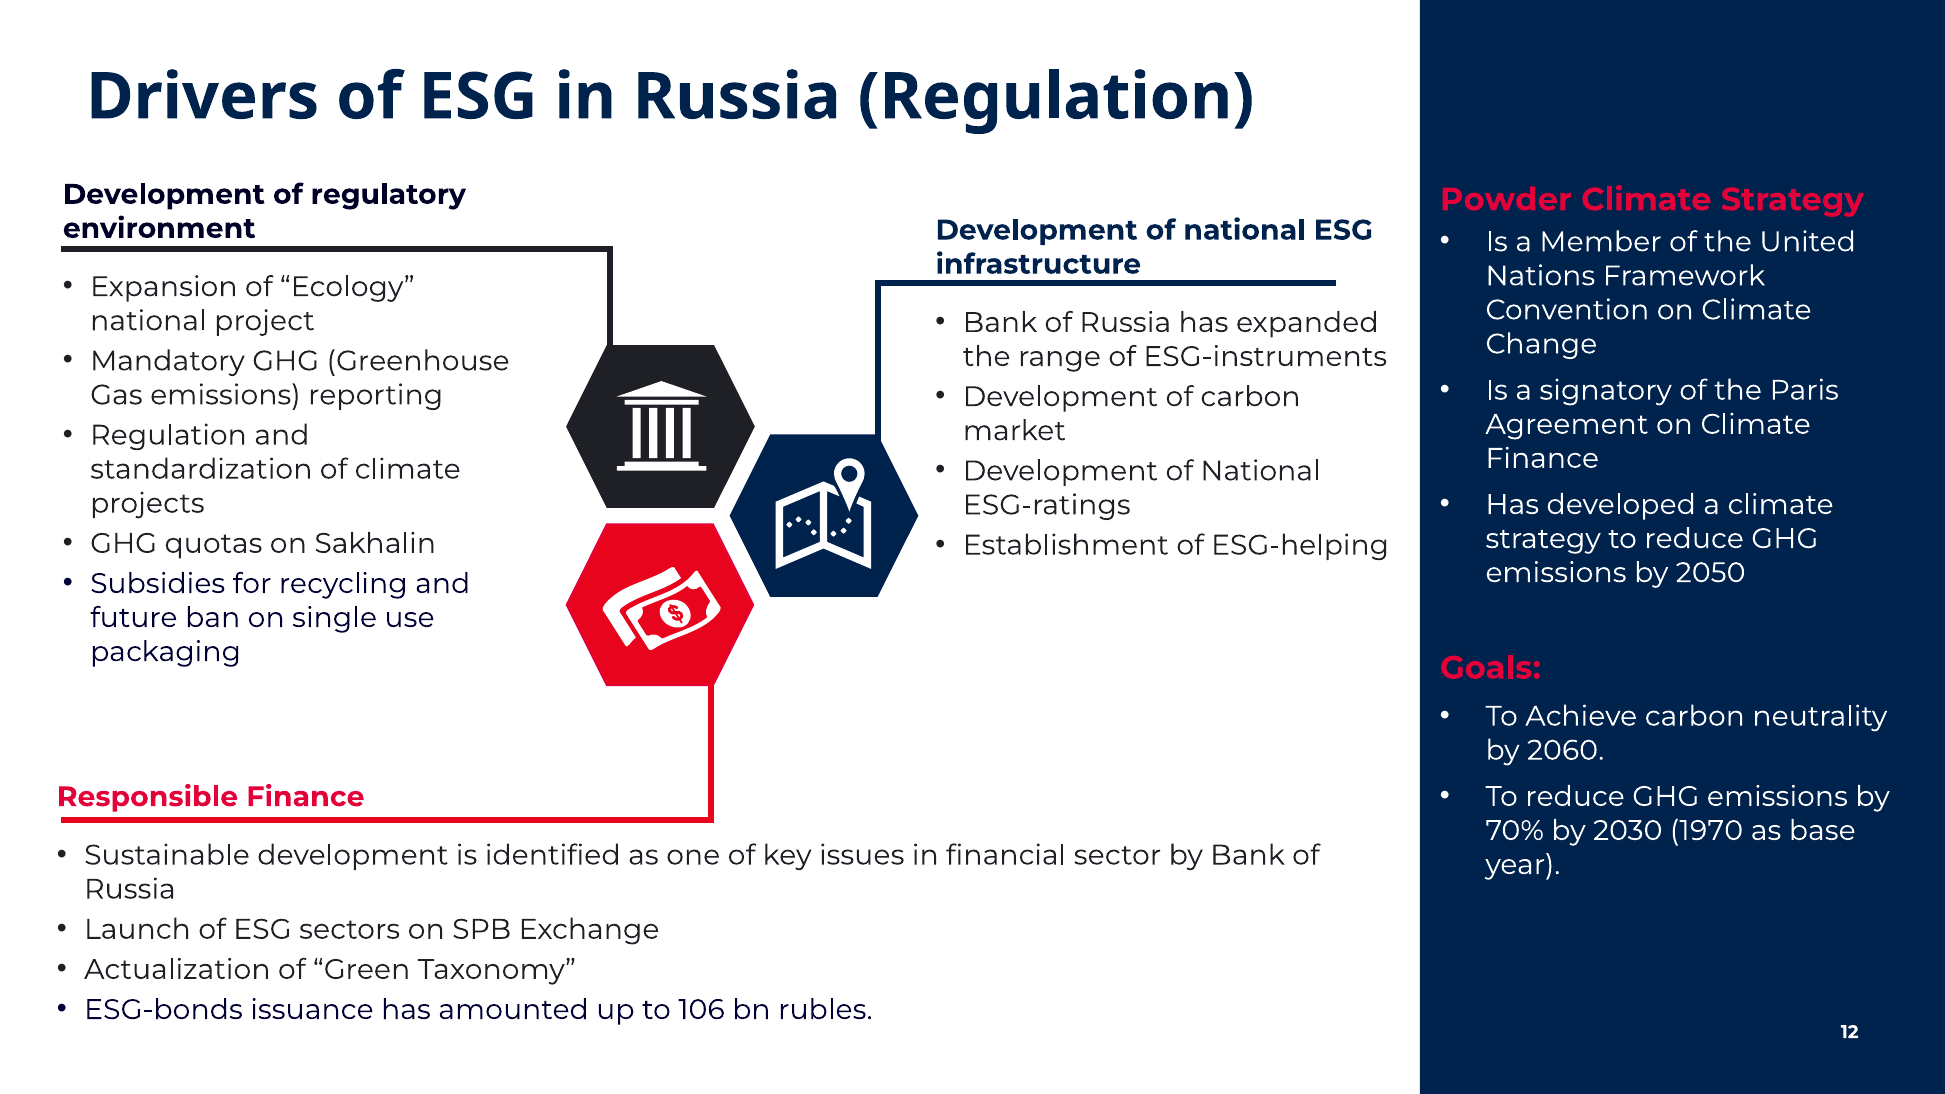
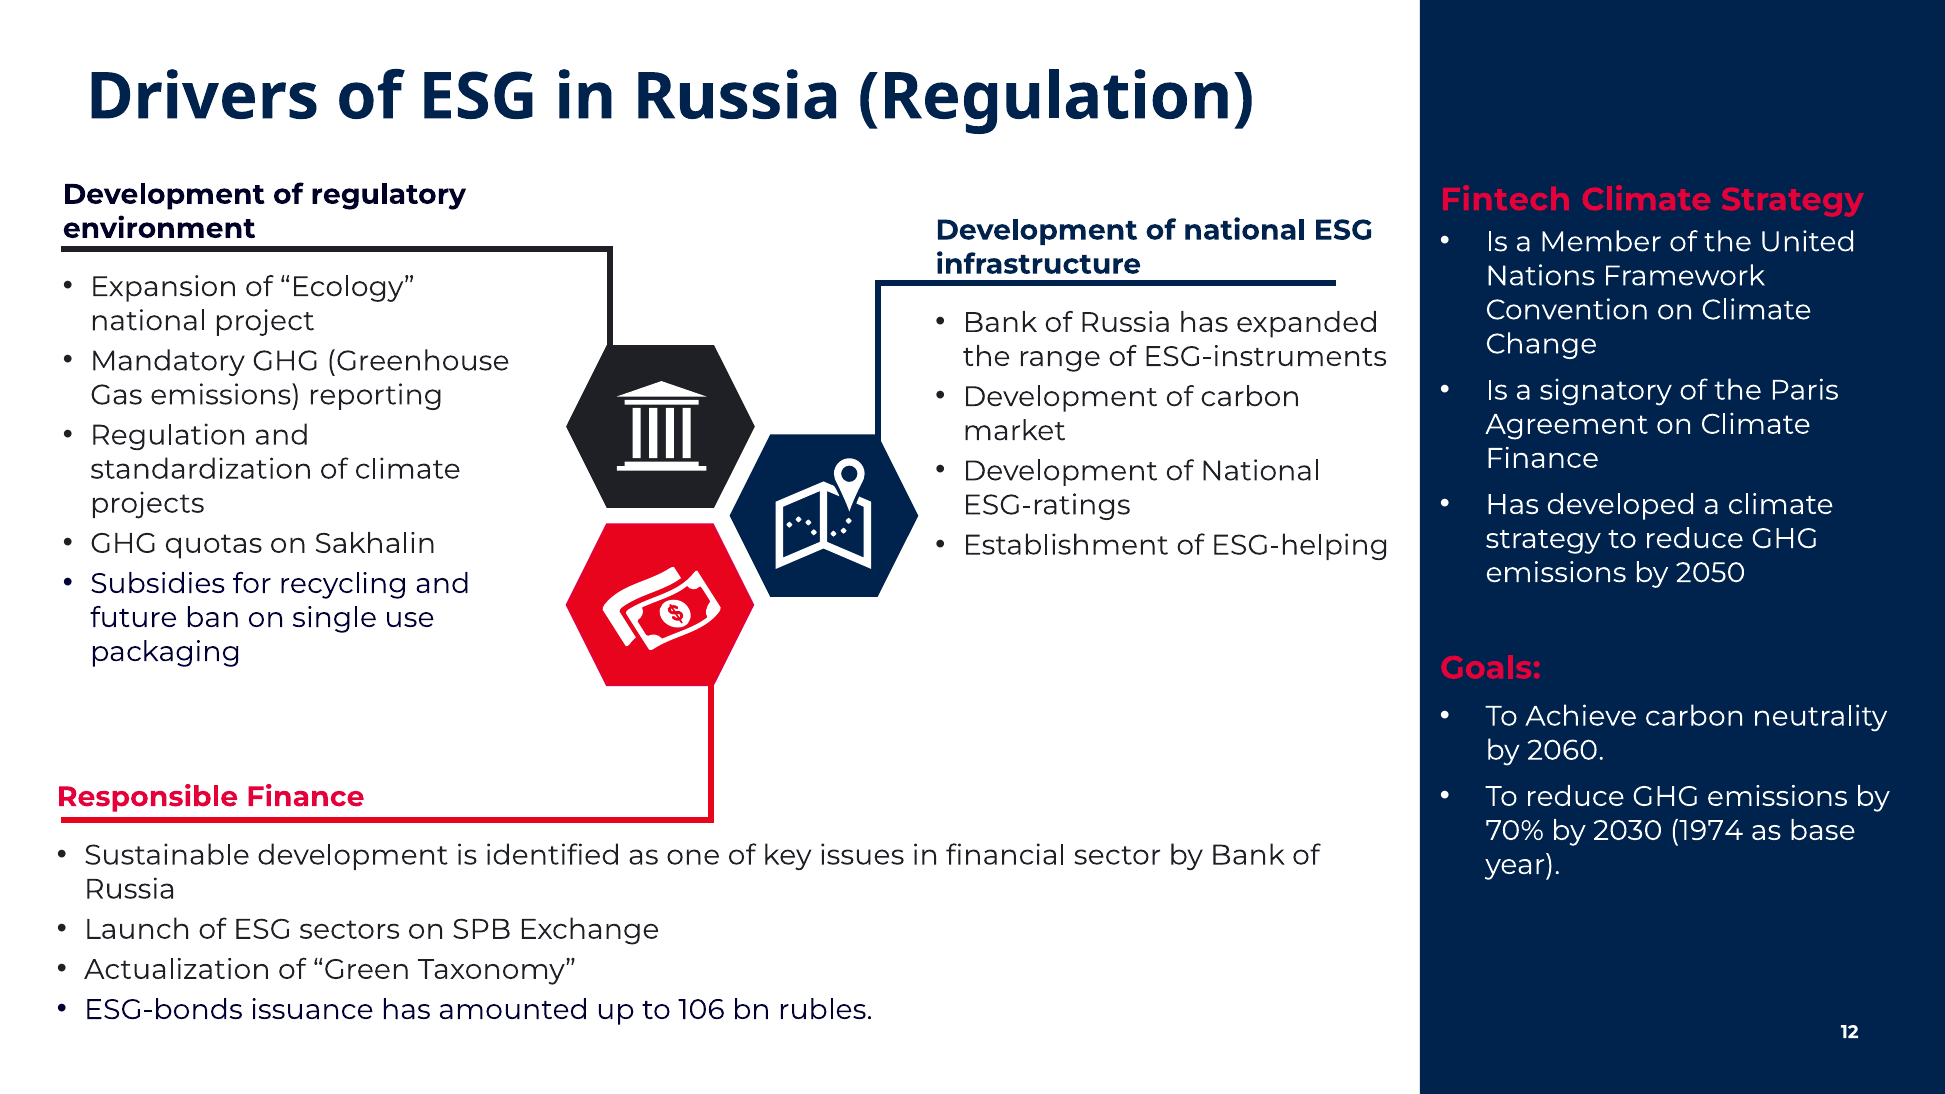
Powder: Powder -> Fintech (1506, 200)
1970: 1970 -> 1974 (1706, 831)
